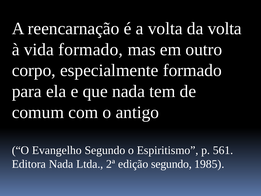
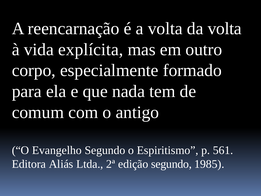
vida formado: formado -> explícita (91, 49)
Editora Nada: Nada -> Aliás (61, 164)
